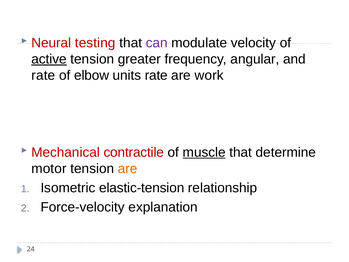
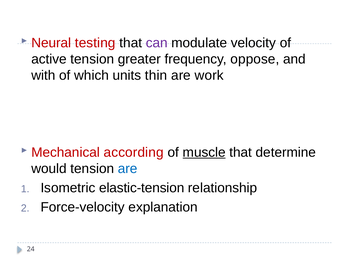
active underline: present -> none (49, 59)
angular: angular -> oppose (255, 59)
rate: rate -> with (43, 75)
elbow: elbow -> which (92, 75)
units rate: rate -> thin (156, 75)
contractile: contractile -> according (134, 152)
motor: motor -> would (49, 169)
are colour: orange -> blue (128, 169)
